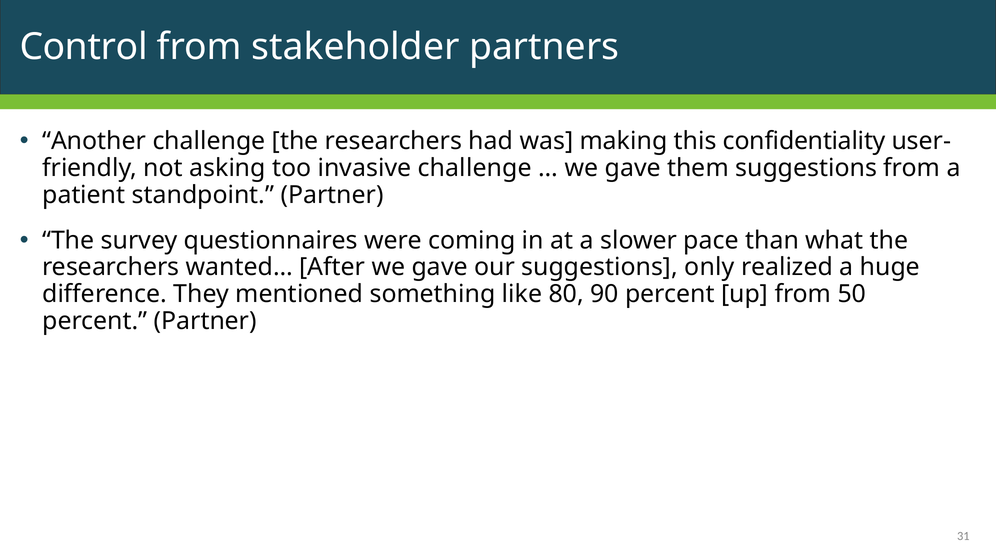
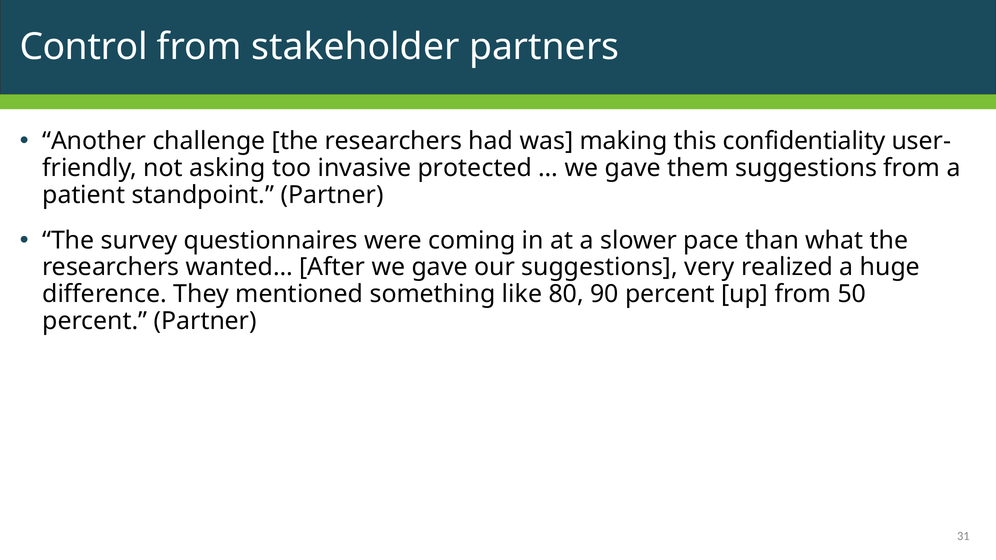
invasive challenge: challenge -> protected (475, 168)
only: only -> very (709, 267)
